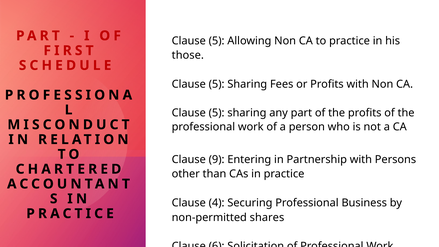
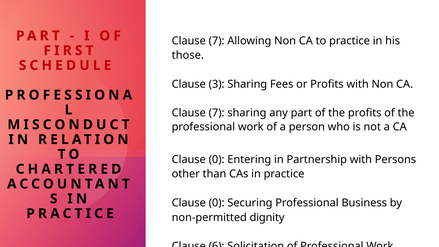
5: 5 -> 7 (217, 41)
5: 5 -> 3 (217, 84)
5: 5 -> 7 (217, 113)
9: 9 -> 0 (217, 159)
4: 4 -> 0 (217, 203)
shares: shares -> dignity (267, 217)
